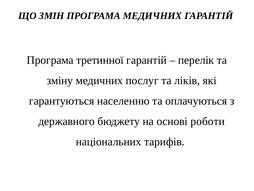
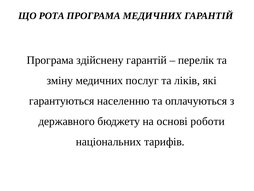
ЗМІН: ЗМІН -> РОТА (52, 16)
третинної: третинної -> здійснену (100, 60)
